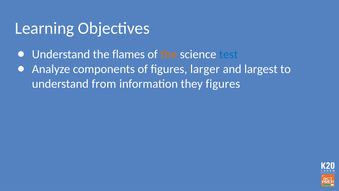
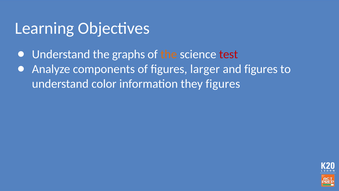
flames: flames -> graphs (129, 54)
test colour: blue -> red (229, 54)
and largest: largest -> figures (261, 69)
from: from -> color (104, 84)
